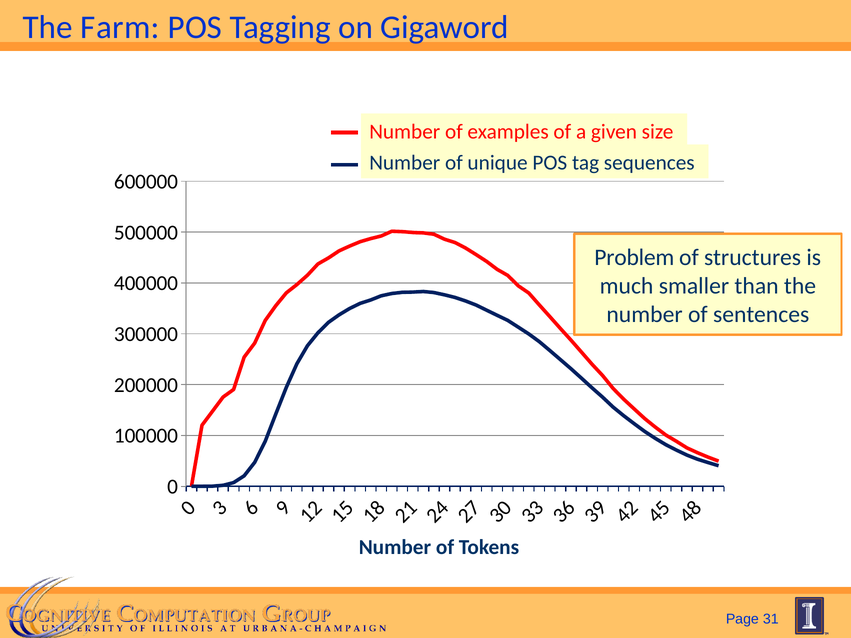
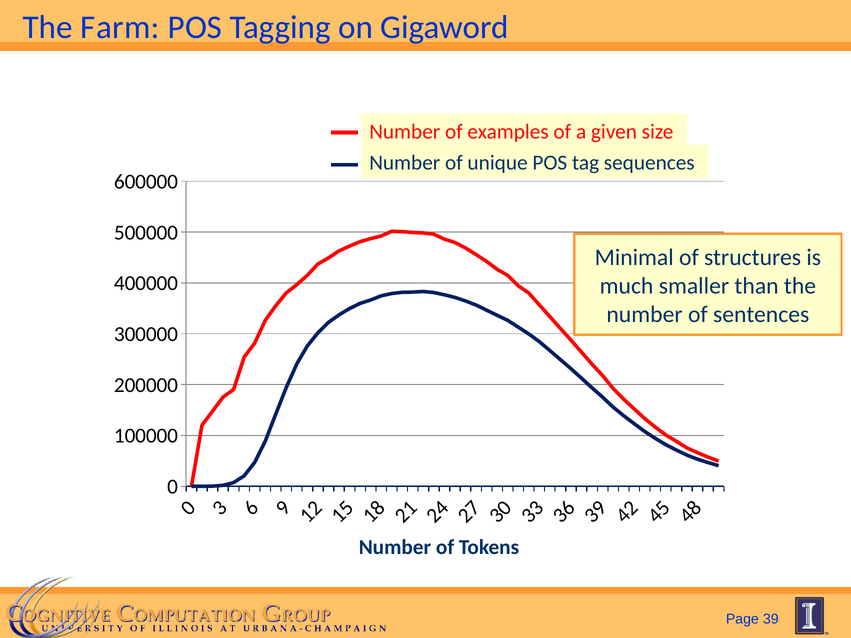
Problem: Problem -> Minimal (634, 258)
31: 31 -> 39 (771, 619)
